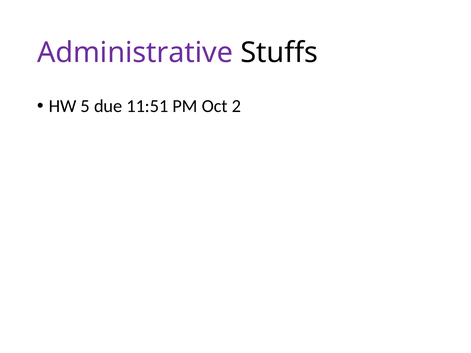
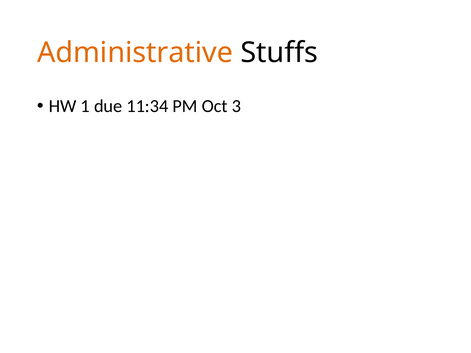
Administrative colour: purple -> orange (135, 53)
5: 5 -> 1 (85, 106)
11:51: 11:51 -> 11:34 (147, 106)
2: 2 -> 3 (236, 106)
